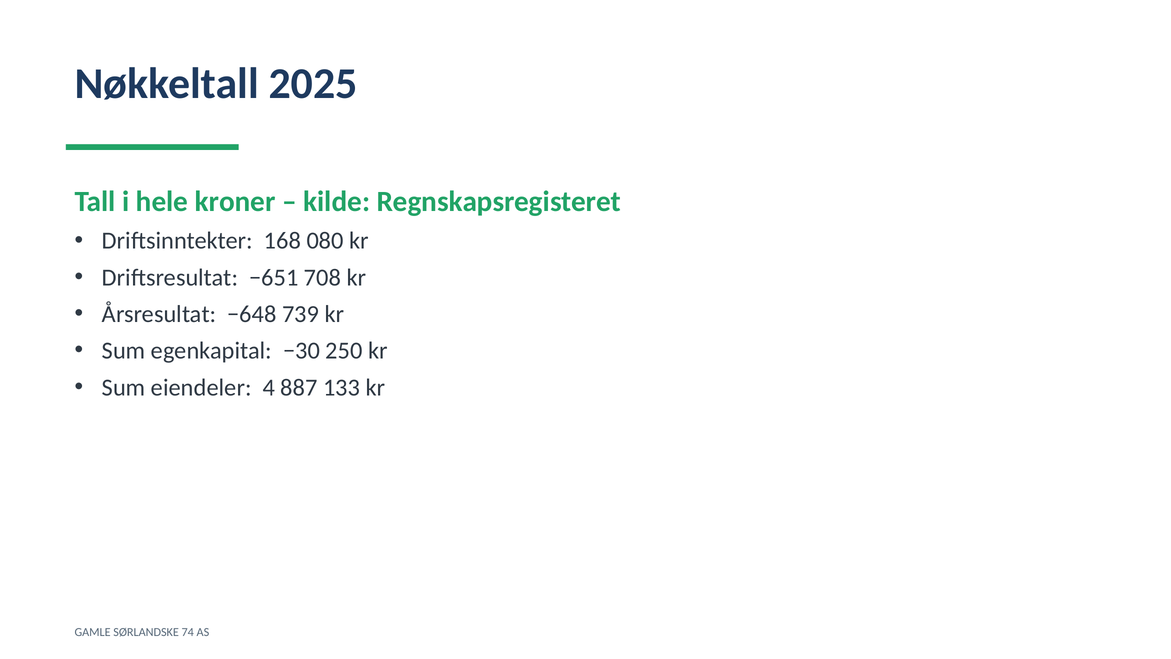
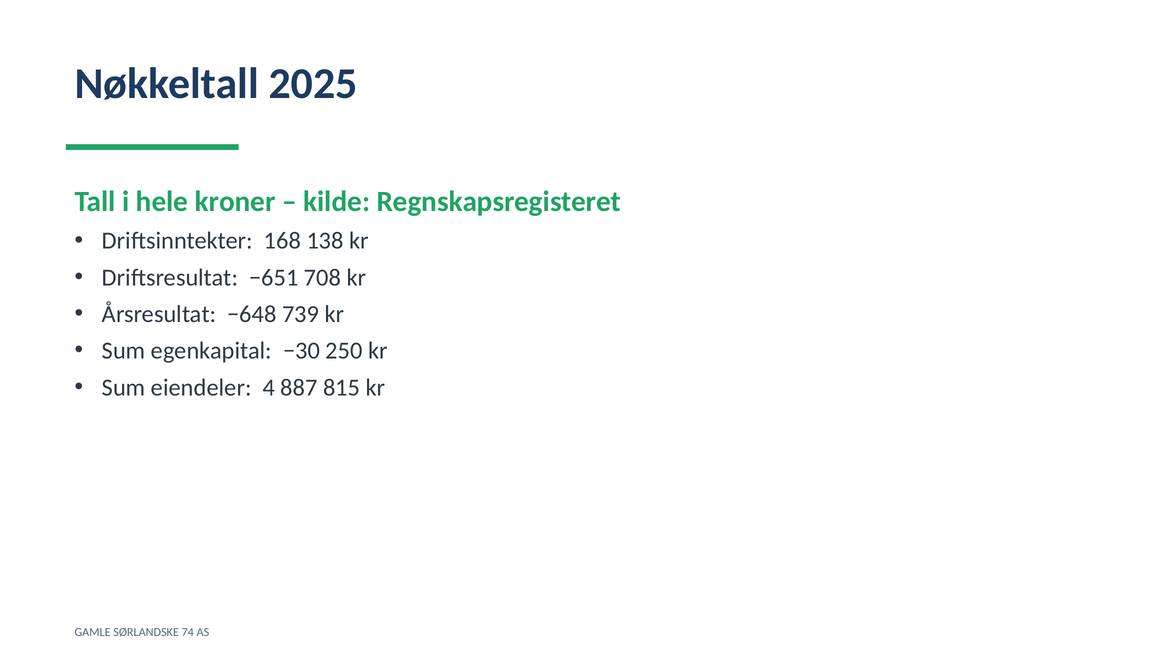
080: 080 -> 138 (325, 241)
133: 133 -> 815 (342, 387)
